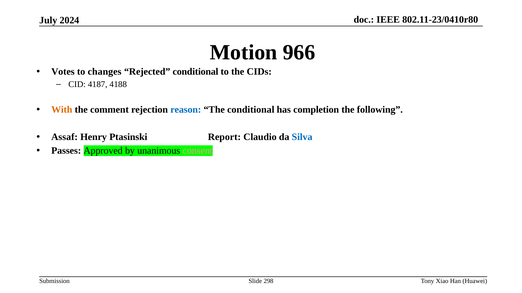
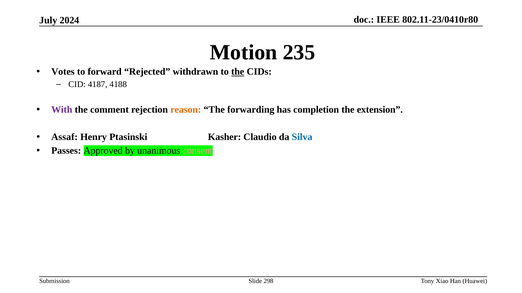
966: 966 -> 235 (299, 52)
changes: changes -> forward (105, 72)
Rejected conditional: conditional -> withdrawn (195, 72)
the underline: none -> present (238, 72)
With colour: orange -> purple (62, 110)
reason colour: blue -> orange (186, 110)
The conditional: conditional -> forwarding (251, 110)
following: following -> extension (380, 110)
Report: Report -> Kasher (224, 137)
